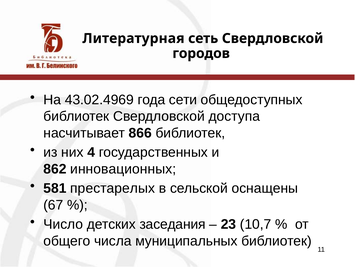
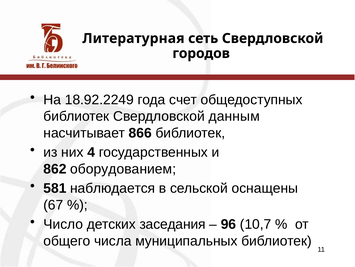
43.02.4969: 43.02.4969 -> 18.92.2249 (99, 99)
сети: сети -> счет (183, 99)
доступа: доступа -> данным (234, 116)
инновационных: инновационных -> оборудованием (123, 168)
престарелых: престарелых -> наблюдается (113, 188)
23: 23 -> 96 (228, 224)
